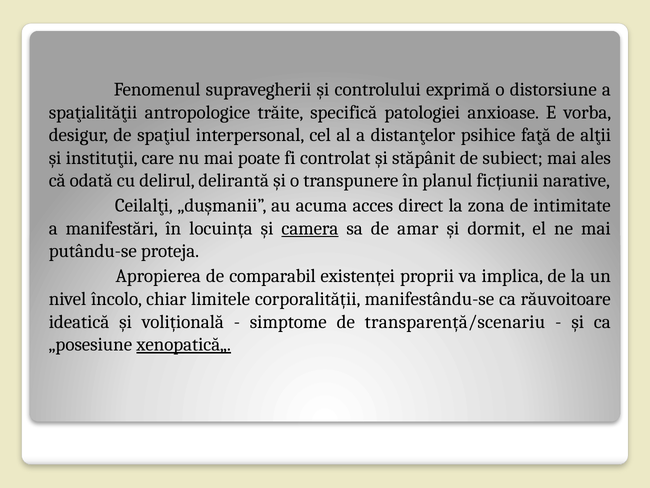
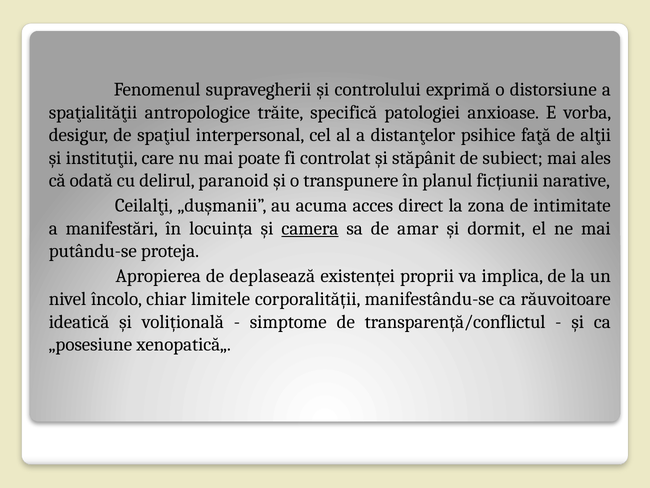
delirantă: delirantă -> paranoid (234, 180)
comparabil: comparabil -> deplasează (272, 276)
transparență/scenariu: transparență/scenariu -> transparență/conflictul (455, 321)
xenopatică„ underline: present -> none (184, 344)
